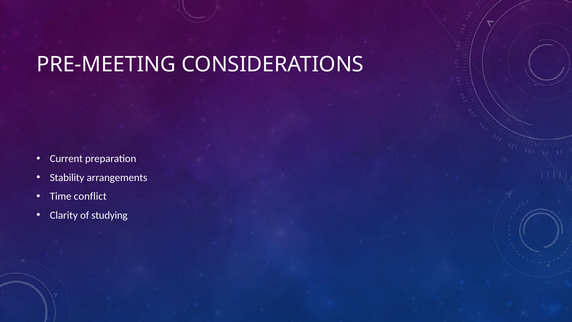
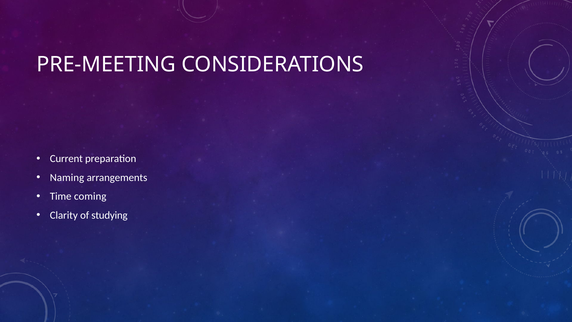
Stability: Stability -> Naming (67, 177)
conflict: conflict -> coming (90, 196)
